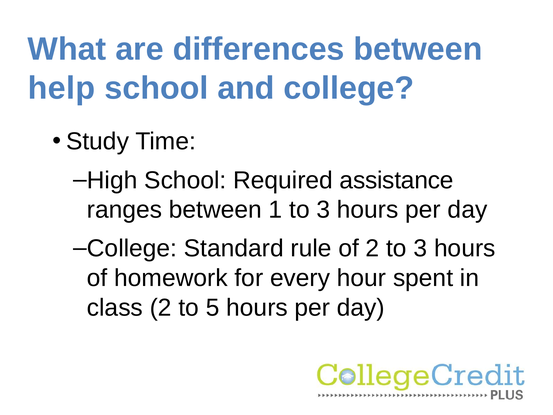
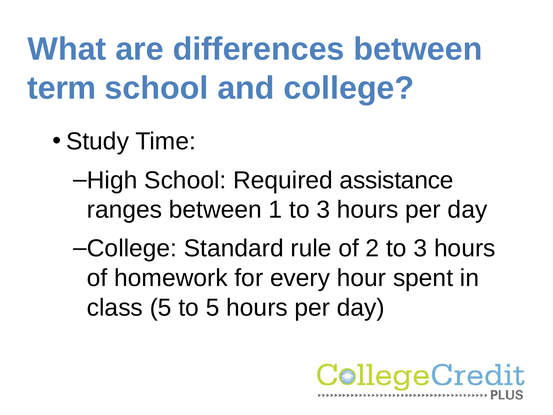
help: help -> term (62, 88)
class 2: 2 -> 5 (161, 307)
